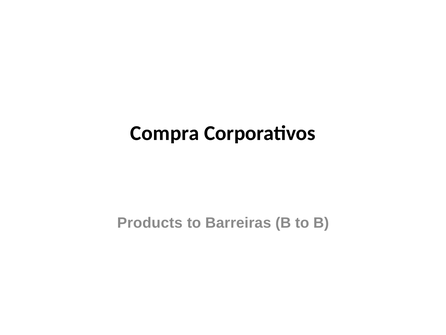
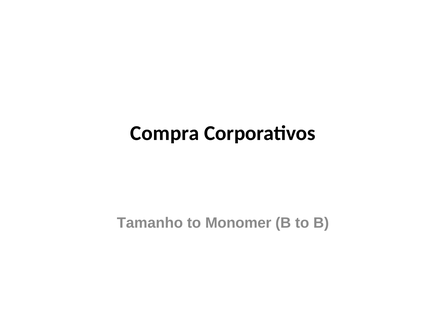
Products: Products -> Tamanho (150, 223)
Barreiras: Barreiras -> Monomer (238, 223)
